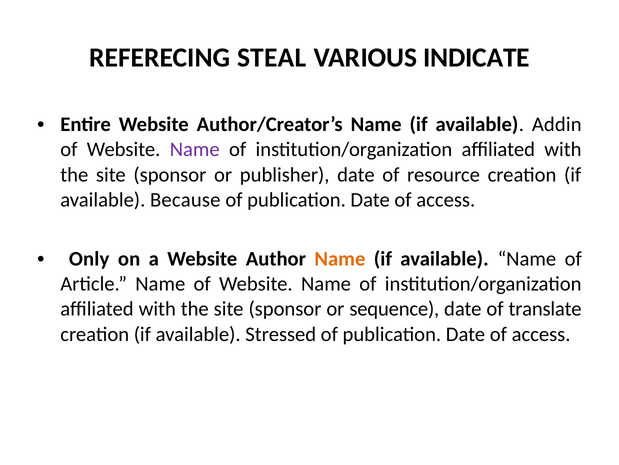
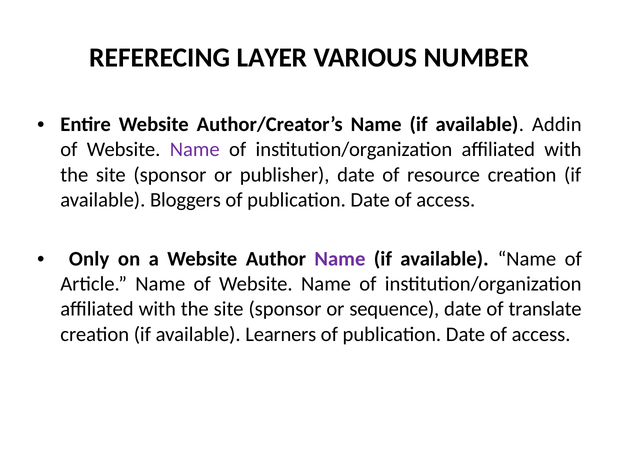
STEAL: STEAL -> LAYER (272, 58)
INDICATE: INDICATE -> NUMBER (476, 58)
Because: Because -> Bloggers (185, 200)
Name colour: orange -> purple (340, 258)
Stressed: Stressed -> Learners (281, 334)
